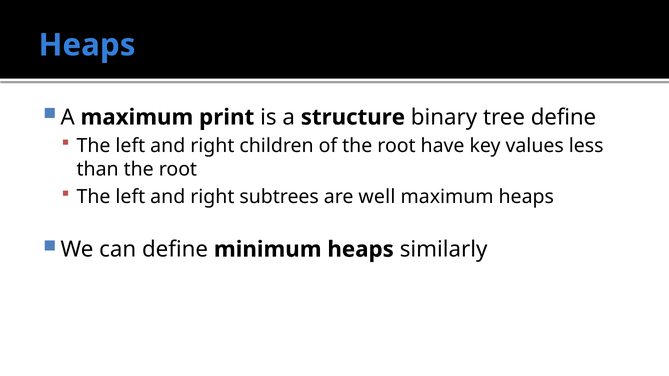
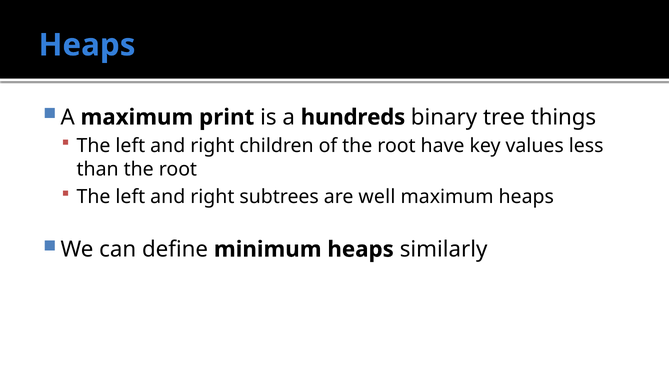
structure: structure -> hundreds (353, 117)
tree define: define -> things (563, 117)
